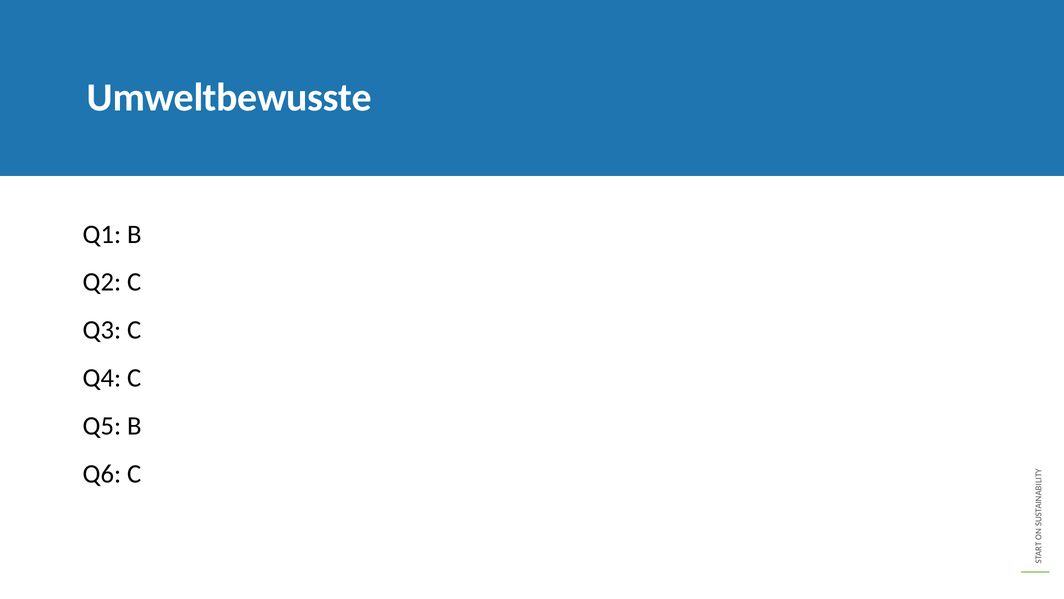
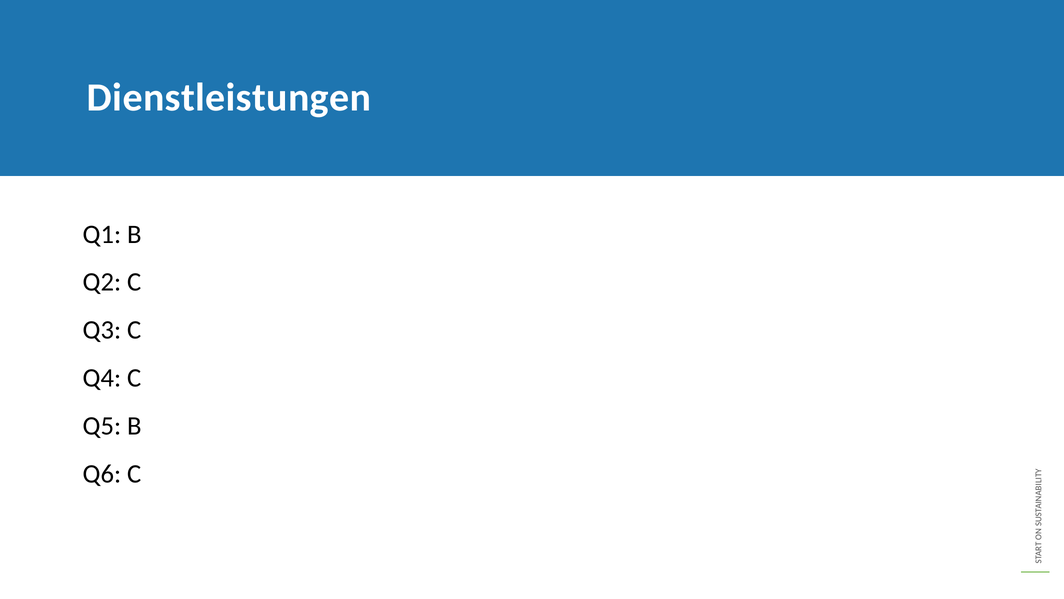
Umweltbewusste: Umweltbewusste -> Dienstleistungen (229, 97)
